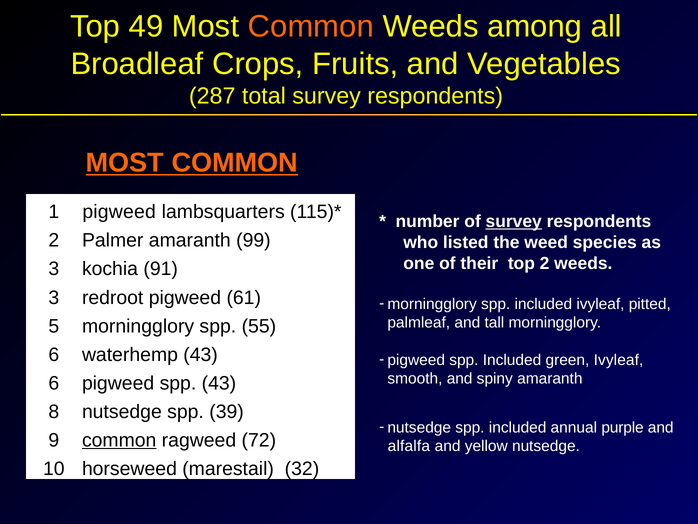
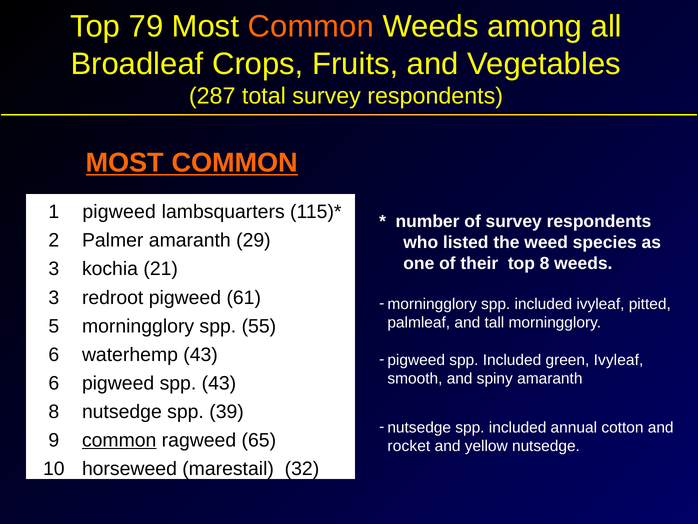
49: 49 -> 79 (146, 27)
survey underline: present -> none (514, 221)
99: 99 -> 29 (253, 240)
top 2: 2 -> 8 (545, 263)
91: 91 -> 21 (161, 269)
purple: purple -> cotton (622, 427)
72: 72 -> 65 (259, 440)
alfalfa: alfalfa -> rocket (409, 446)
